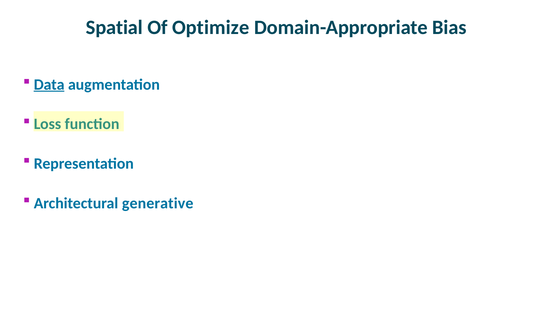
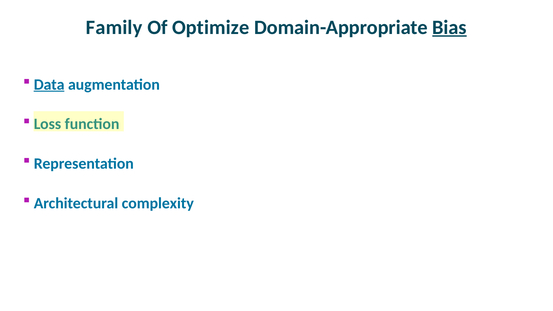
Spatial: Spatial -> Family (114, 27)
Bias underline: none -> present (449, 27)
generative: generative -> complexity (158, 203)
